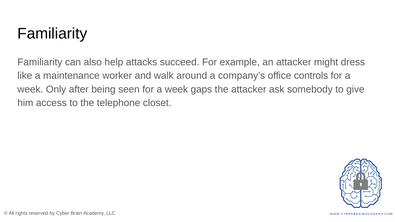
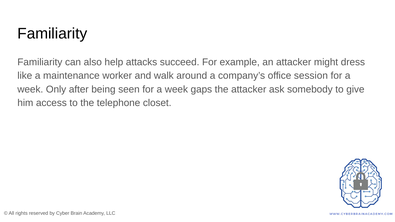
controls: controls -> session (311, 76)
